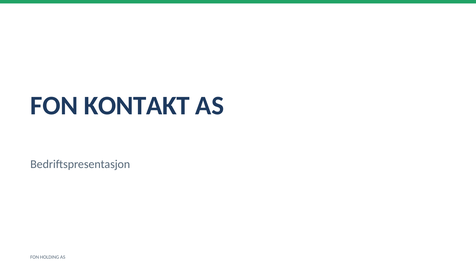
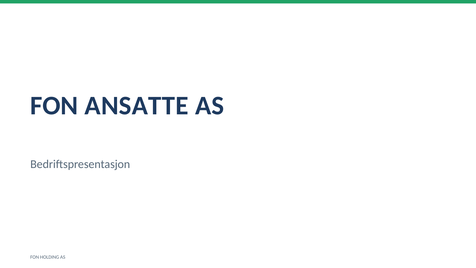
KONTAKT: KONTAKT -> ANSATTE (136, 106)
